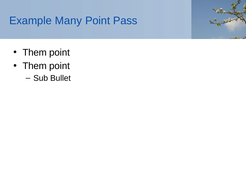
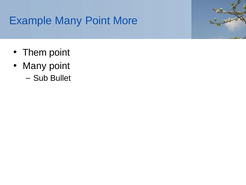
Pass: Pass -> More (125, 21)
Them: Them -> Many (35, 66)
